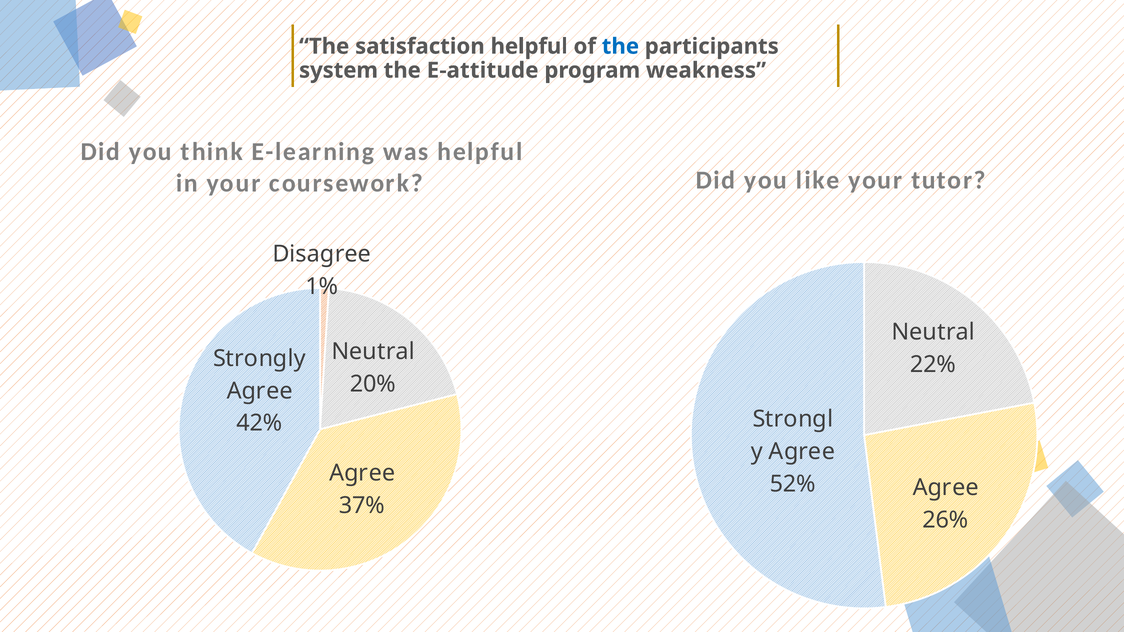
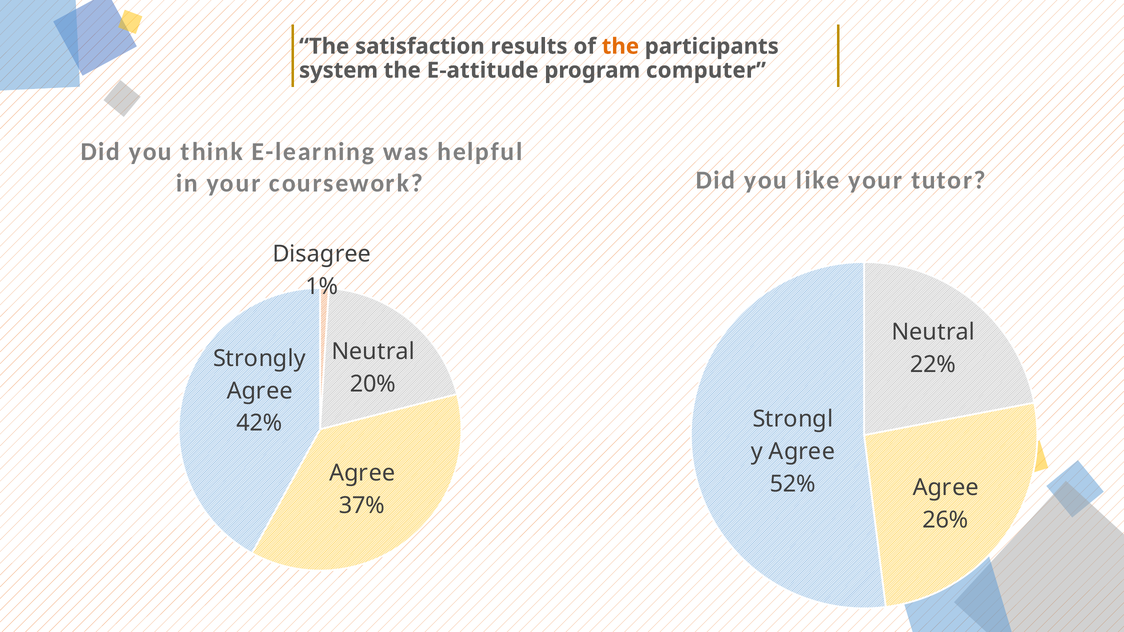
satisfaction helpful: helpful -> results (529, 46)
the colour: blue -> orange (620, 46)
weakness: weakness -> computer (706, 70)
